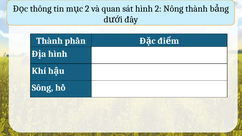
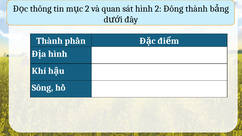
Nông: Nông -> Đông (173, 9)
